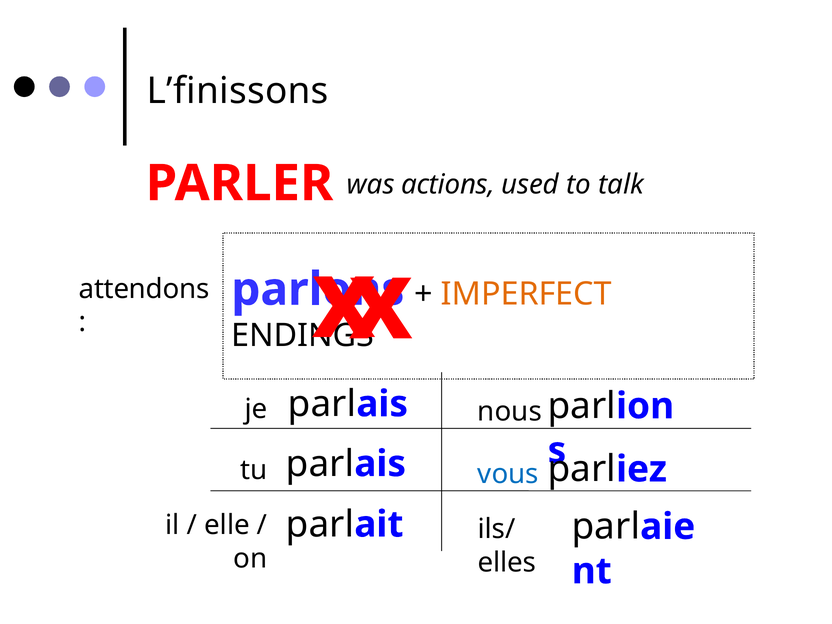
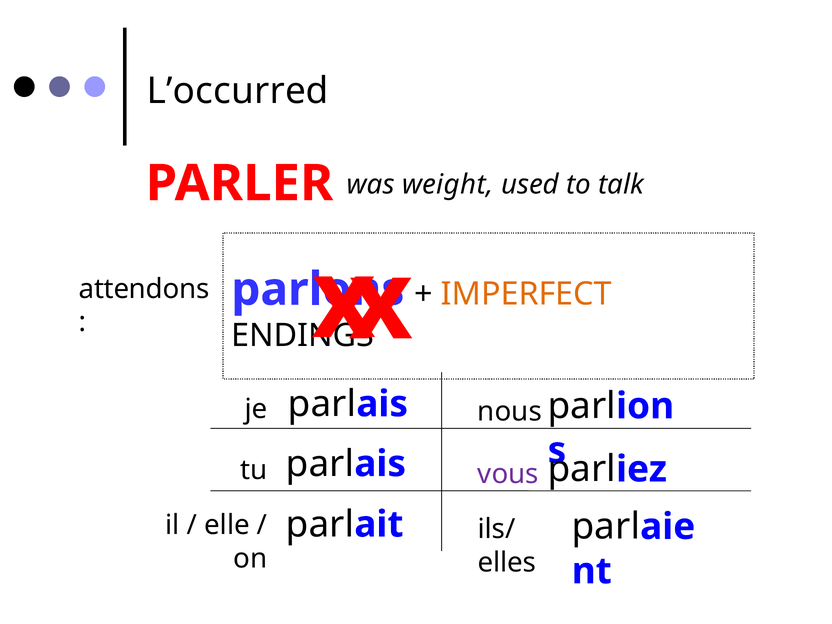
L’finissons: L’finissons -> L’occurred (238, 91)
actions: actions -> weight (448, 184)
vous colour: blue -> purple (508, 474)
